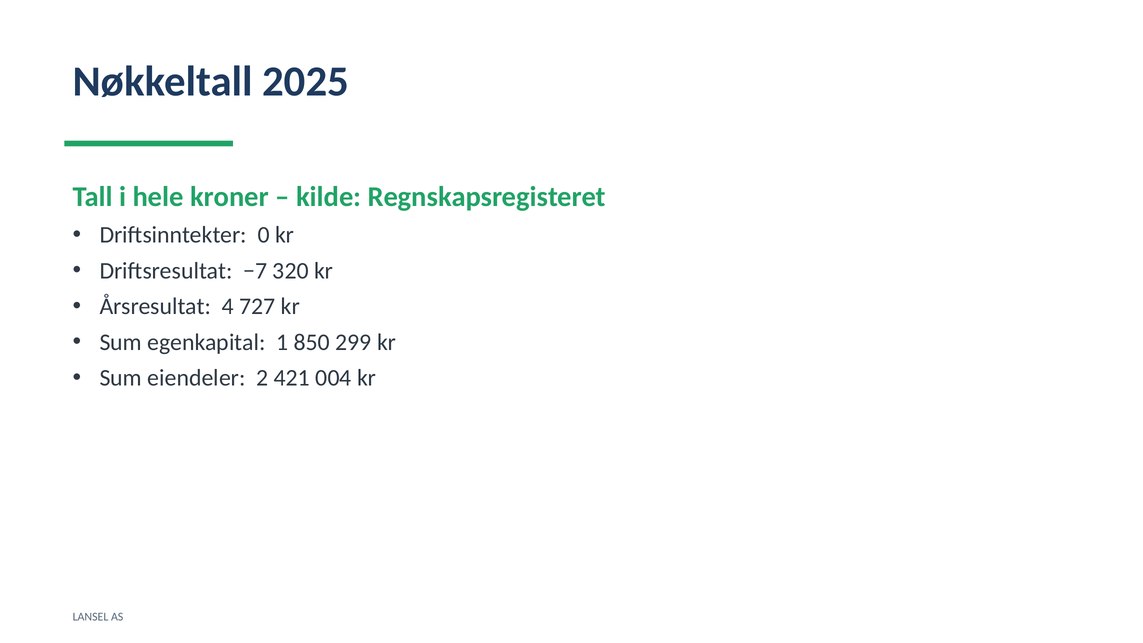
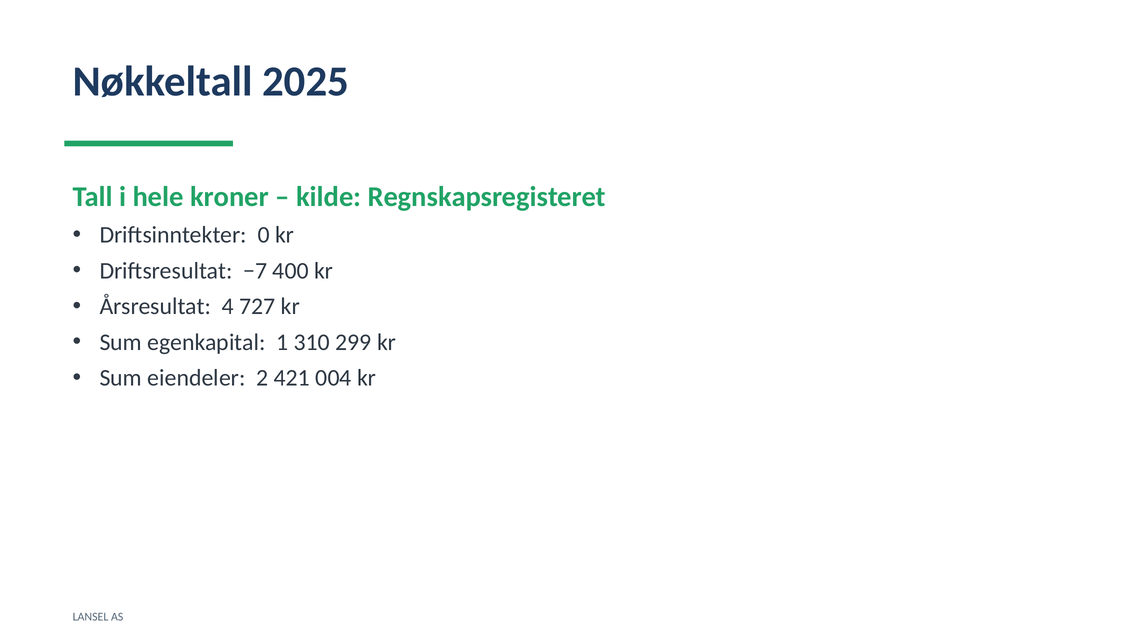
320: 320 -> 400 (291, 271)
850: 850 -> 310 (312, 342)
